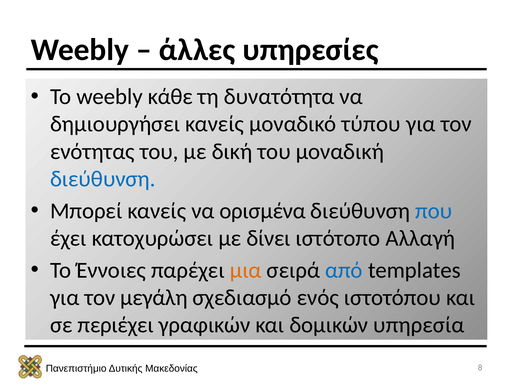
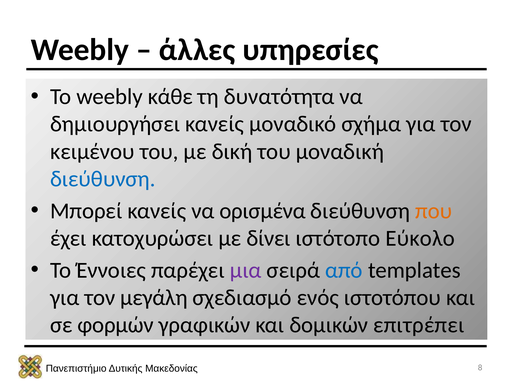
τύπου: τύπου -> σχήμα (371, 124)
ενότητας: ενότητας -> κειμένου (92, 151)
που colour: blue -> orange (434, 211)
Αλλαγή: Αλλαγή -> Εύκολο (420, 238)
μια colour: orange -> purple (246, 270)
περιέχει: περιέχει -> φορμών (116, 325)
υπηρεσία: υπηρεσία -> επιτρέπει (419, 325)
